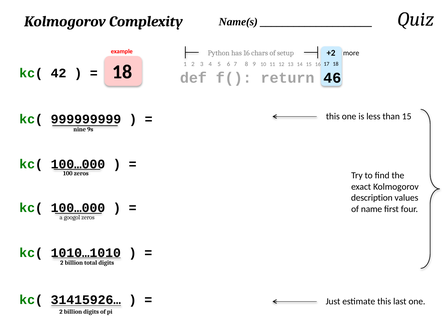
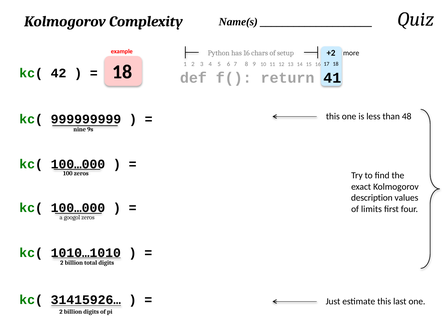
46: 46 -> 41 (332, 78)
than 15: 15 -> 48 (407, 116)
name: name -> limits (371, 209)
